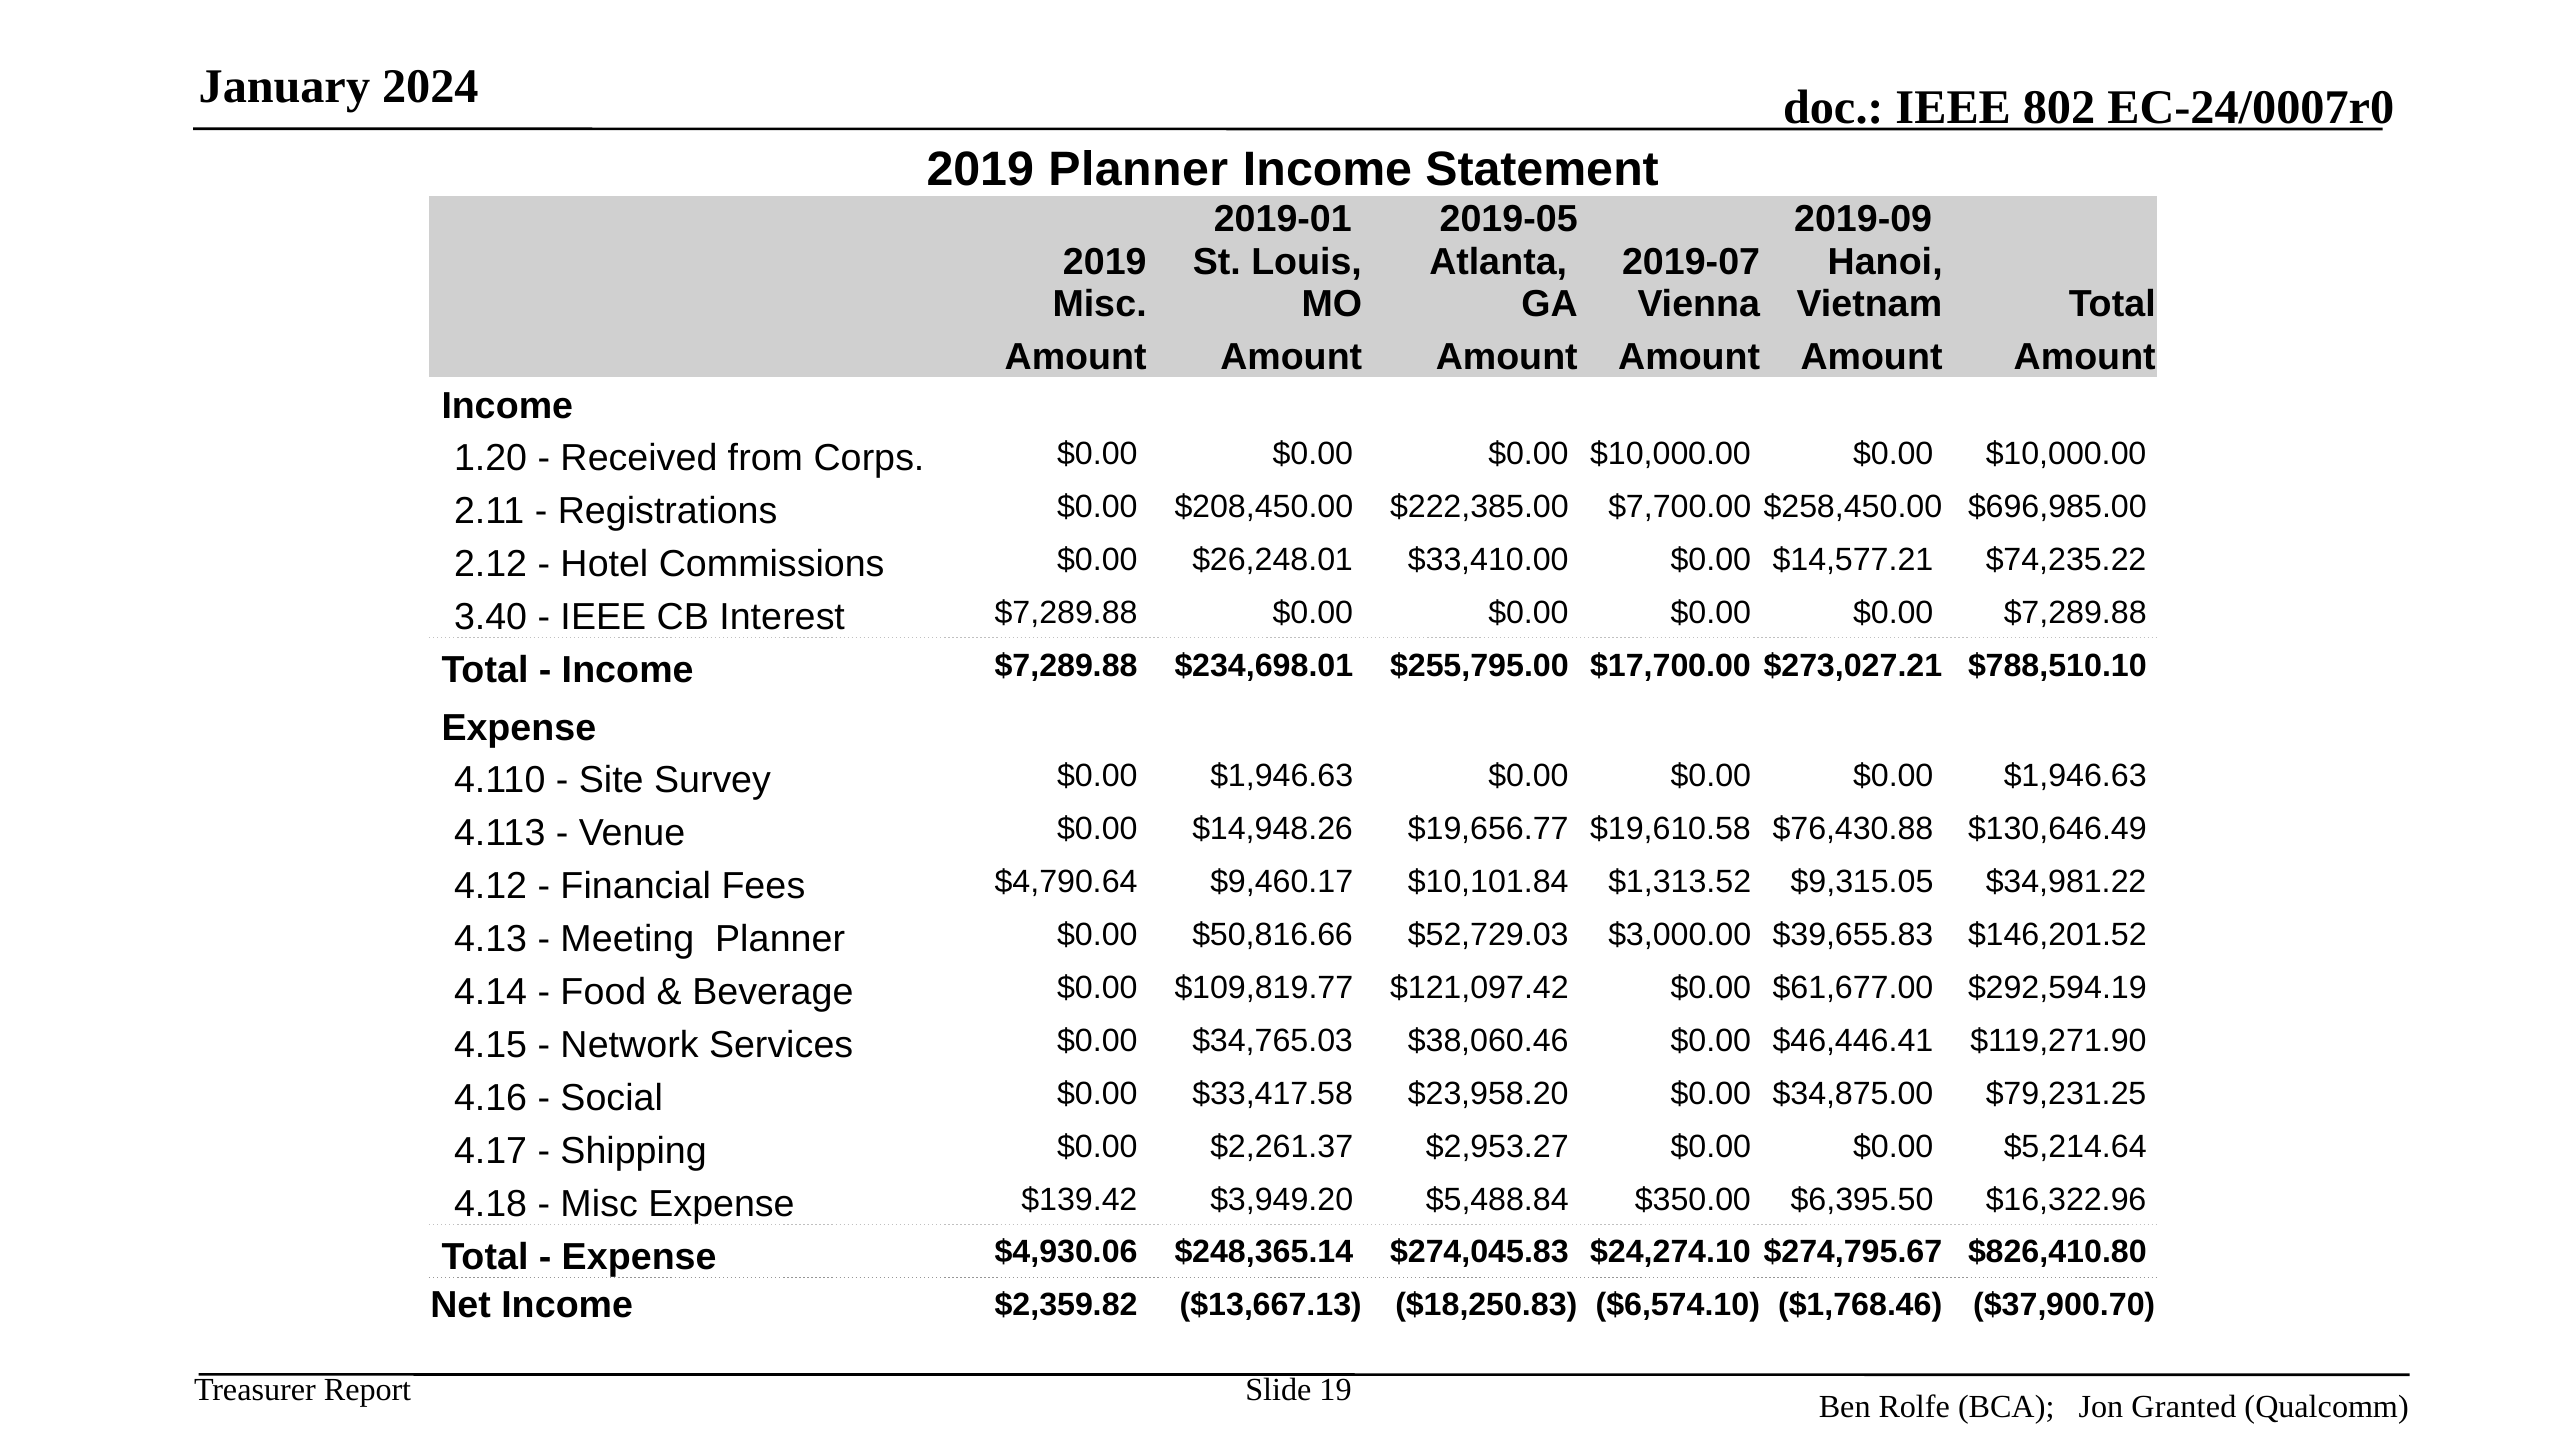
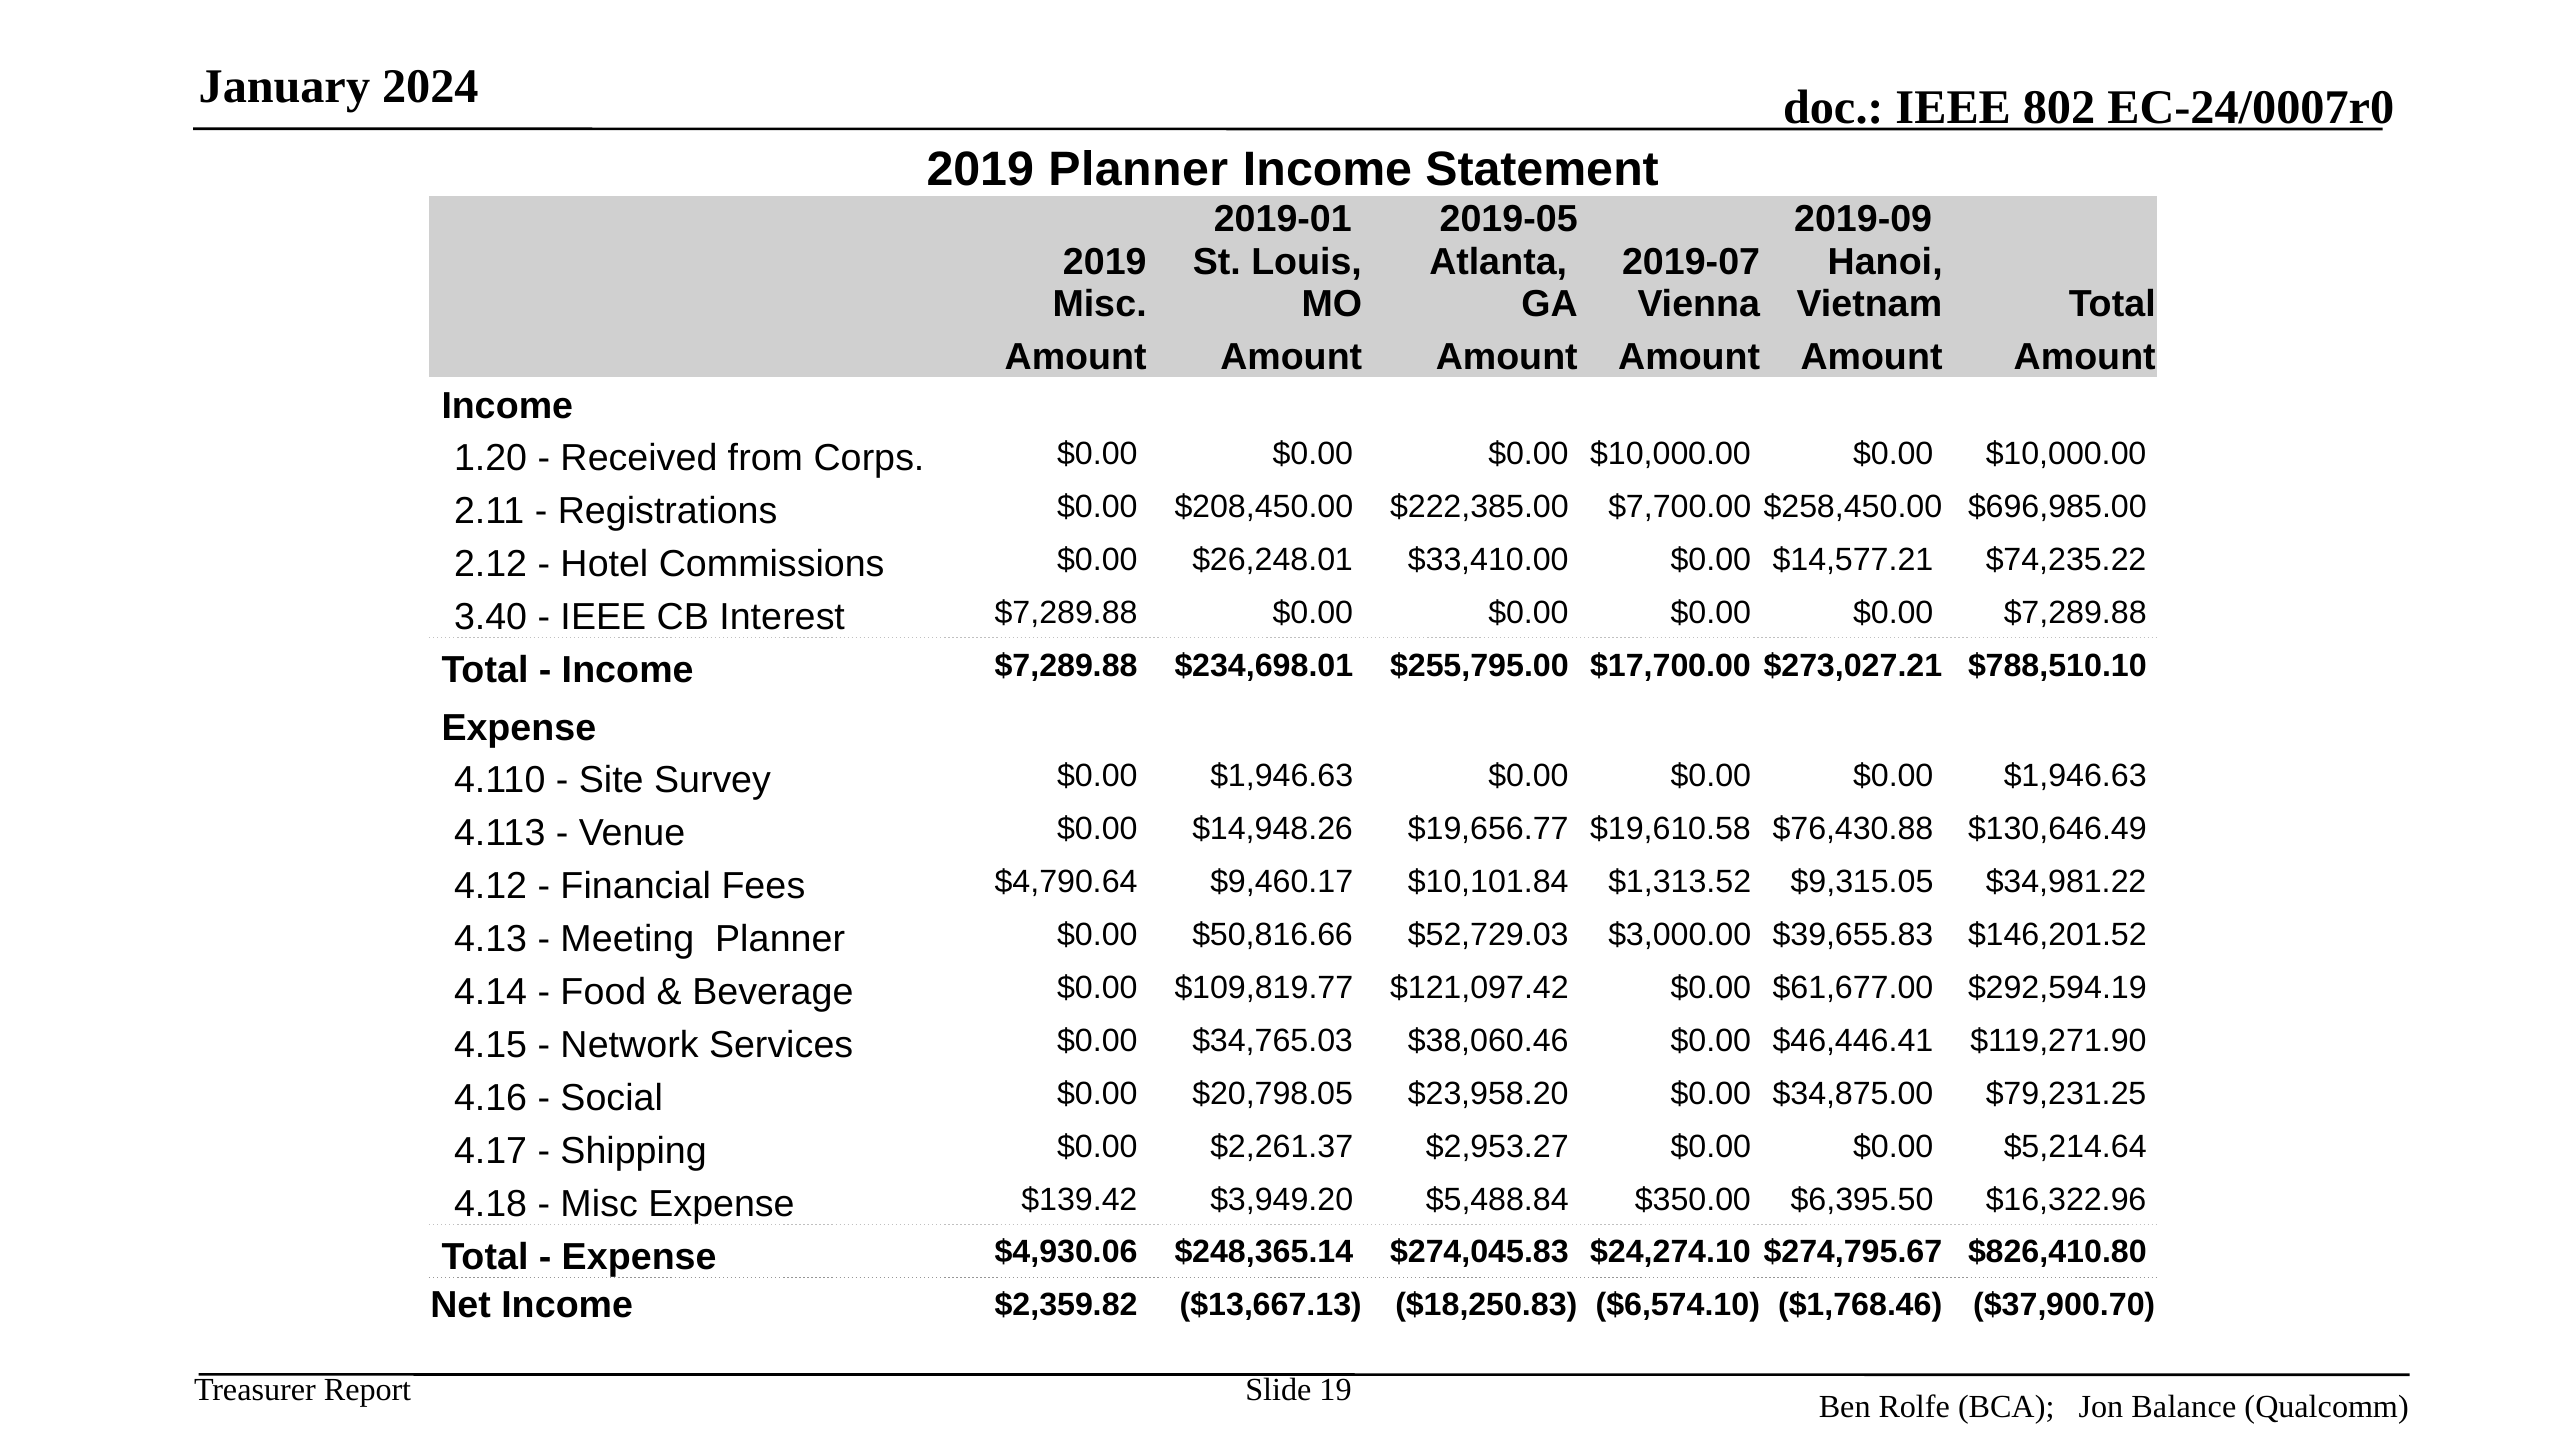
$33,417.58: $33,417.58 -> $20,798.05 (1273, 1094)
Granted: Granted -> Balance (2184, 1407)
